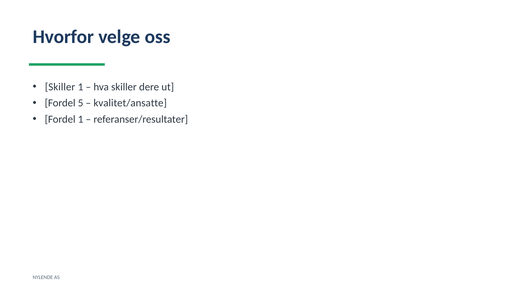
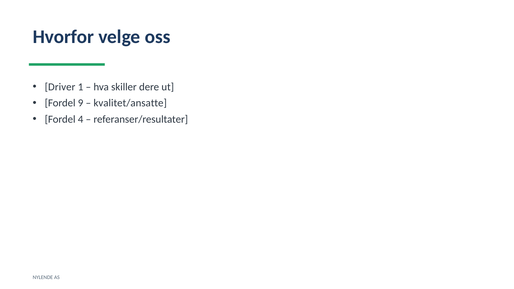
Skiller: Skiller -> Driver (60, 87)
5: 5 -> 9 (81, 103)
Fordel 1: 1 -> 4 (81, 119)
